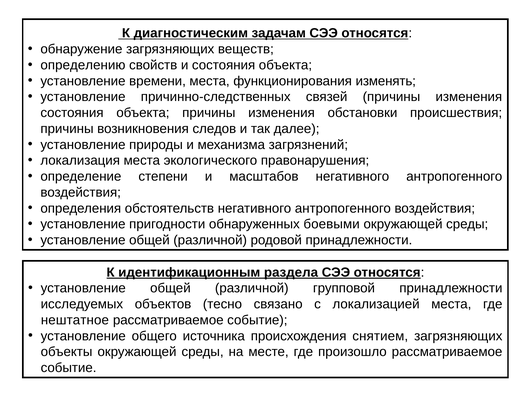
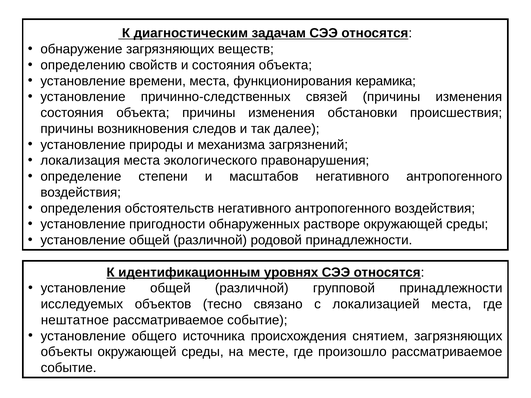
изменять: изменять -> керамика (386, 81)
боевыми: боевыми -> растворе (332, 224)
раздела: раздела -> уровнях (291, 272)
